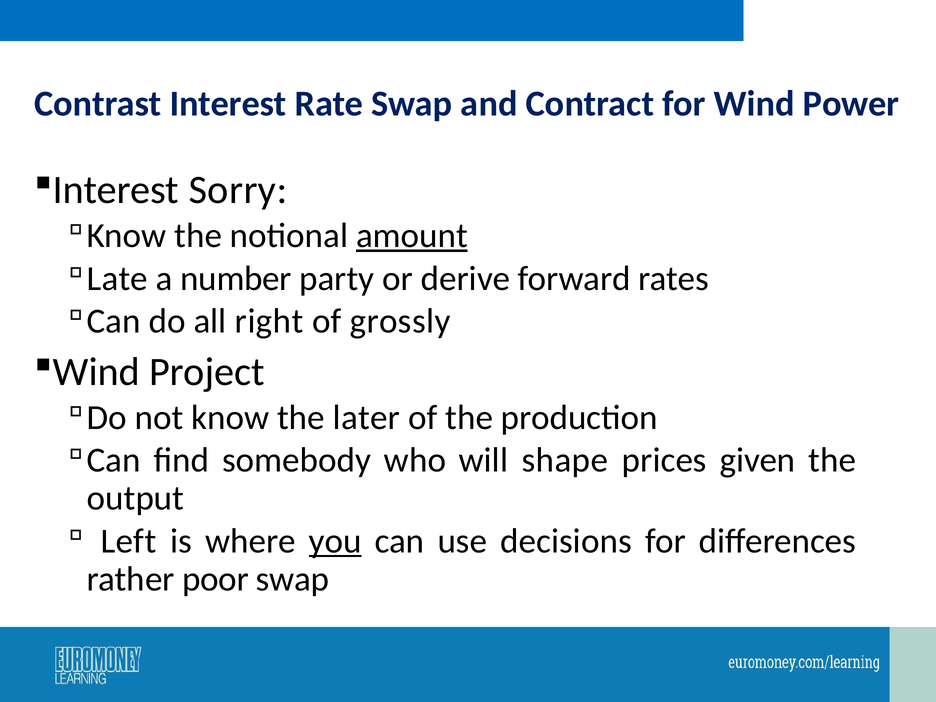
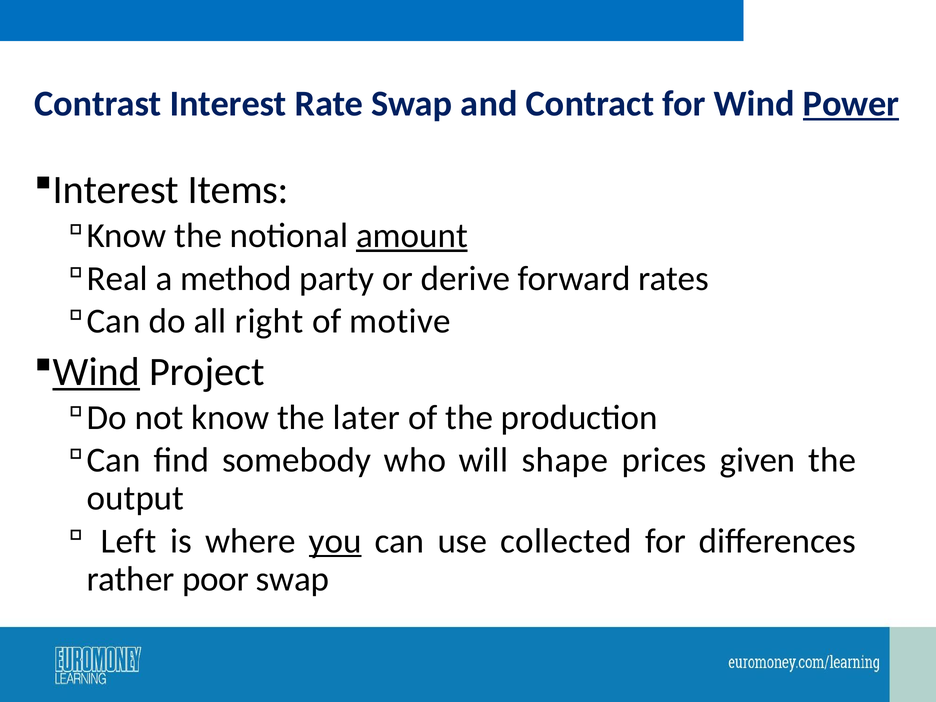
Power underline: none -> present (851, 104)
Sorry: Sorry -> Items (238, 190)
Late: Late -> Real (117, 278)
number: number -> method (236, 278)
grossly: grossly -> motive (400, 321)
Wind underline: none -> present (96, 372)
decisions: decisions -> collected (566, 541)
